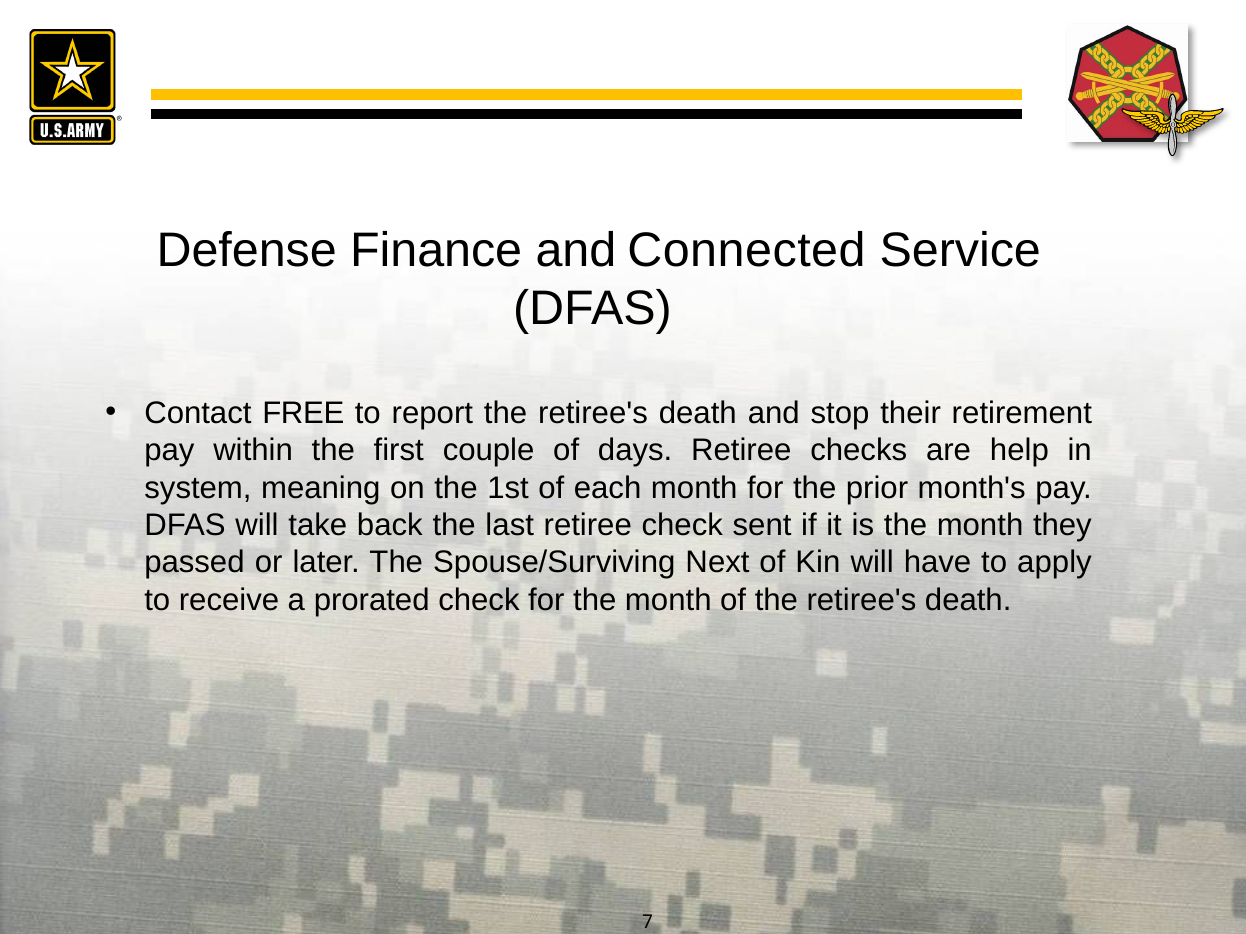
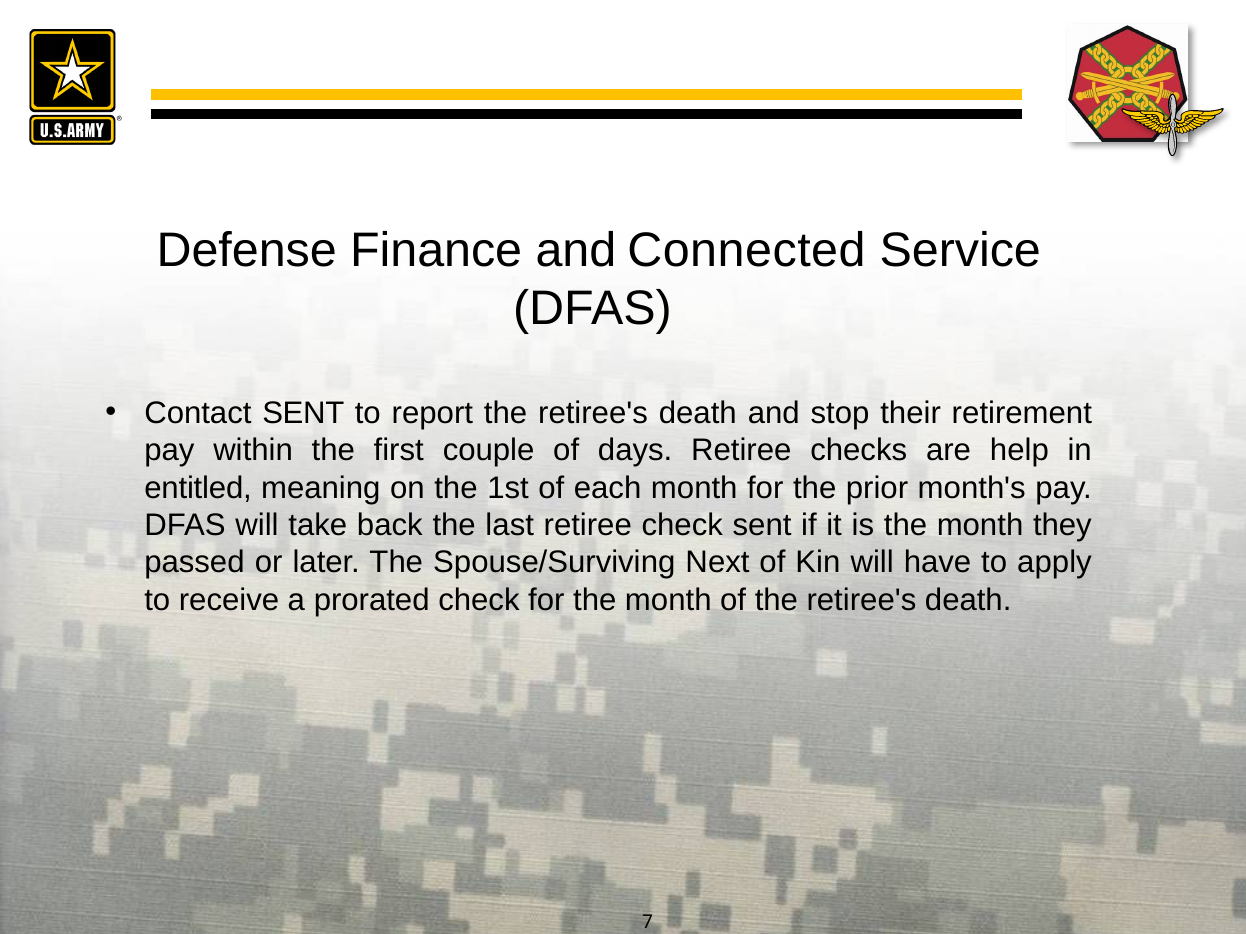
Contact FREE: FREE -> SENT (303, 413)
system: system -> entitled (198, 488)
